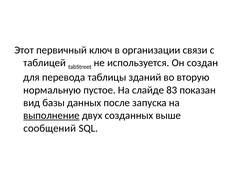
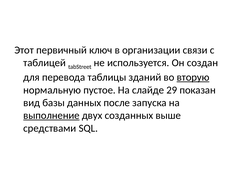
вторую underline: none -> present (193, 77)
83: 83 -> 29 (172, 90)
сообщений: сообщений -> средствами (50, 128)
